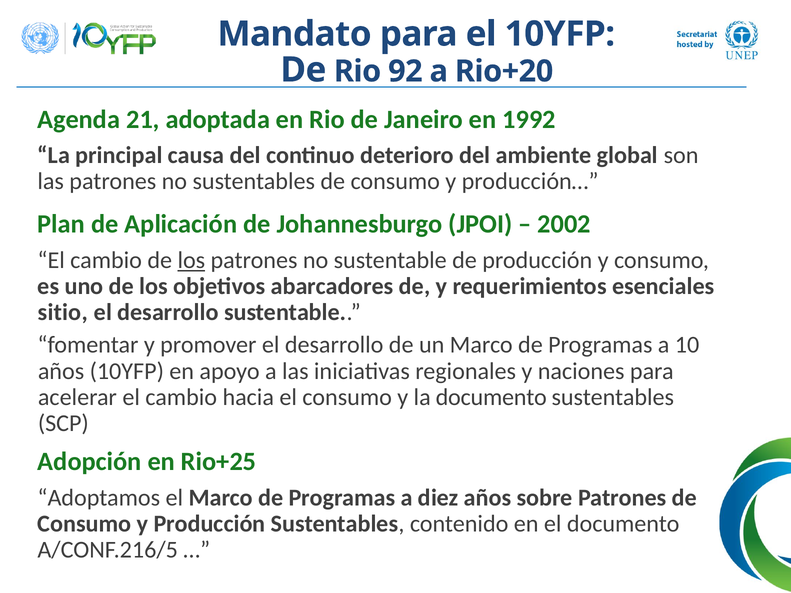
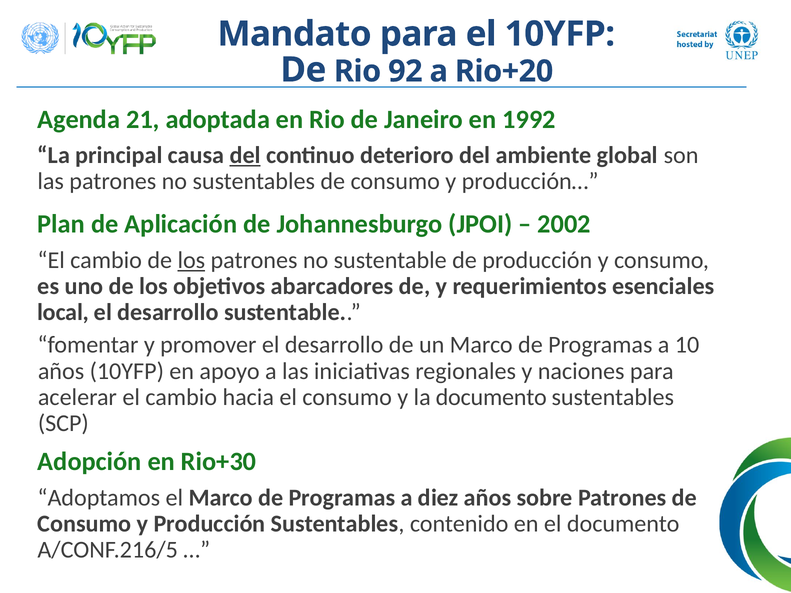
del underline: none -> present (245, 155)
sitio: sitio -> local (63, 312)
Rio+25: Rio+25 -> Rio+30 (219, 462)
